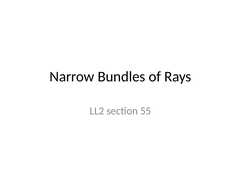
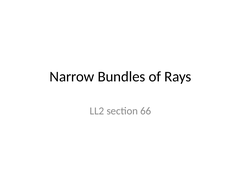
55: 55 -> 66 (146, 111)
